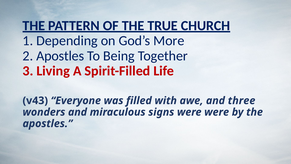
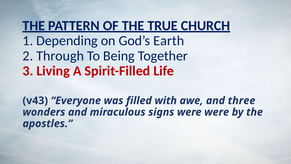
More: More -> Earth (169, 41)
2 Apostles: Apostles -> Through (60, 56)
